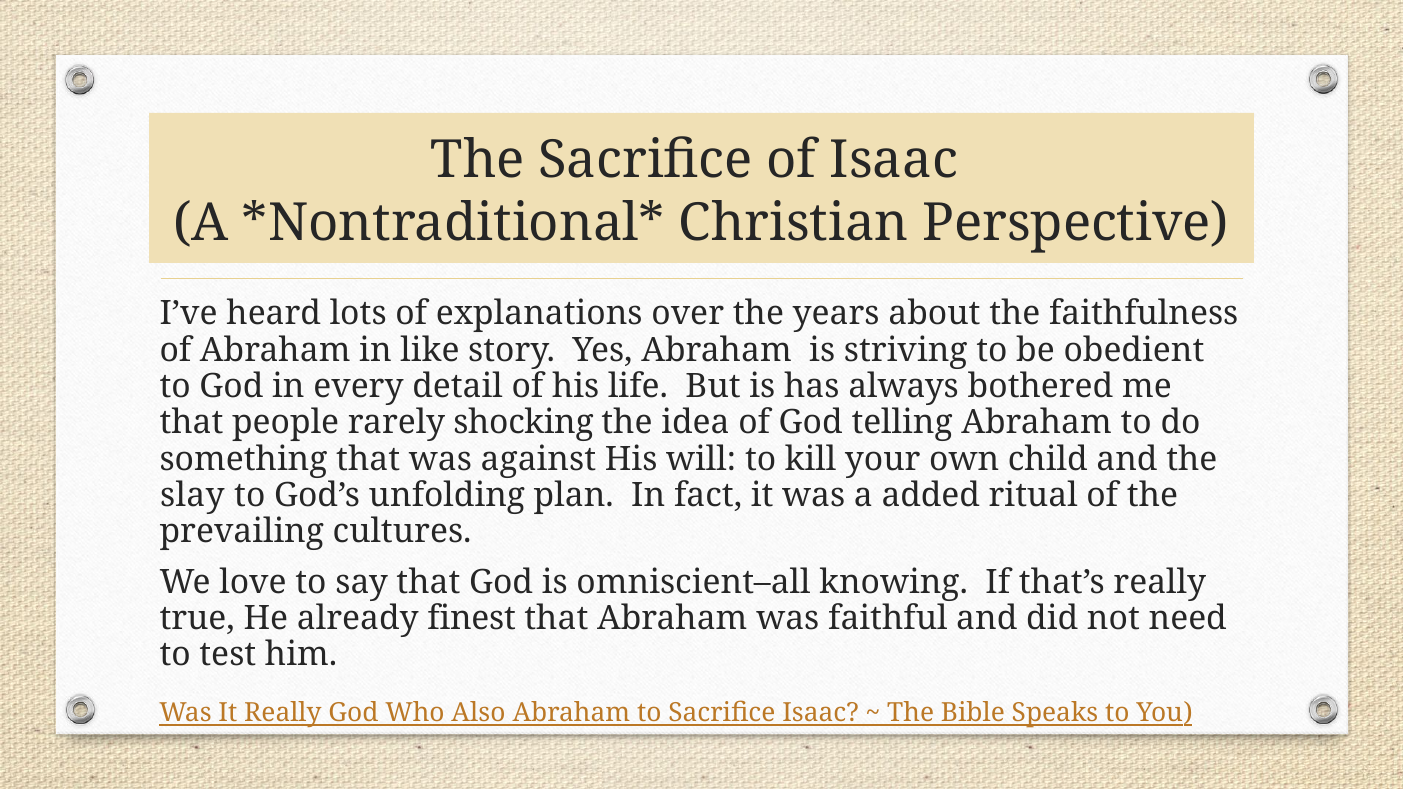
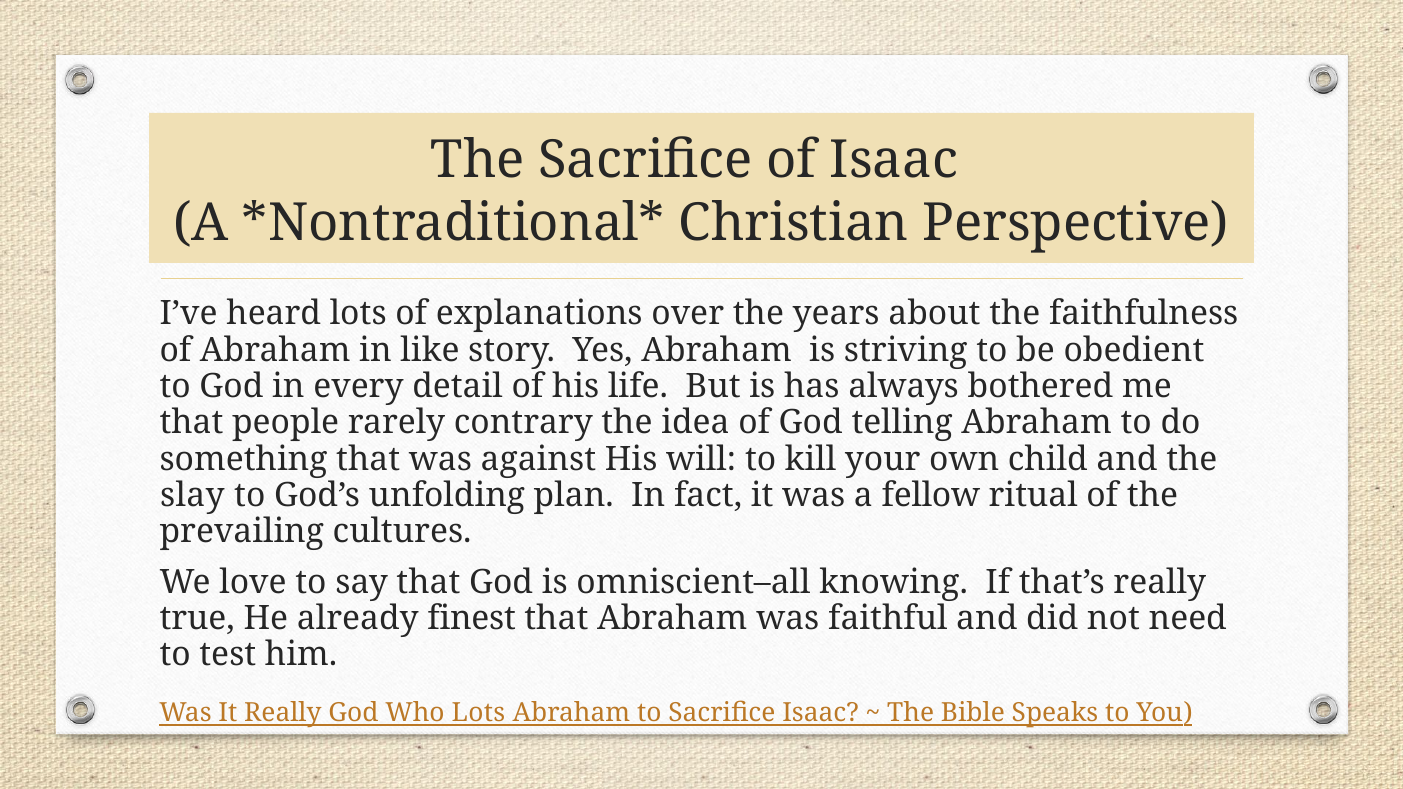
shocking: shocking -> contrary (523, 423)
added: added -> fellow (931, 495)
Who Also: Also -> Lots (478, 713)
